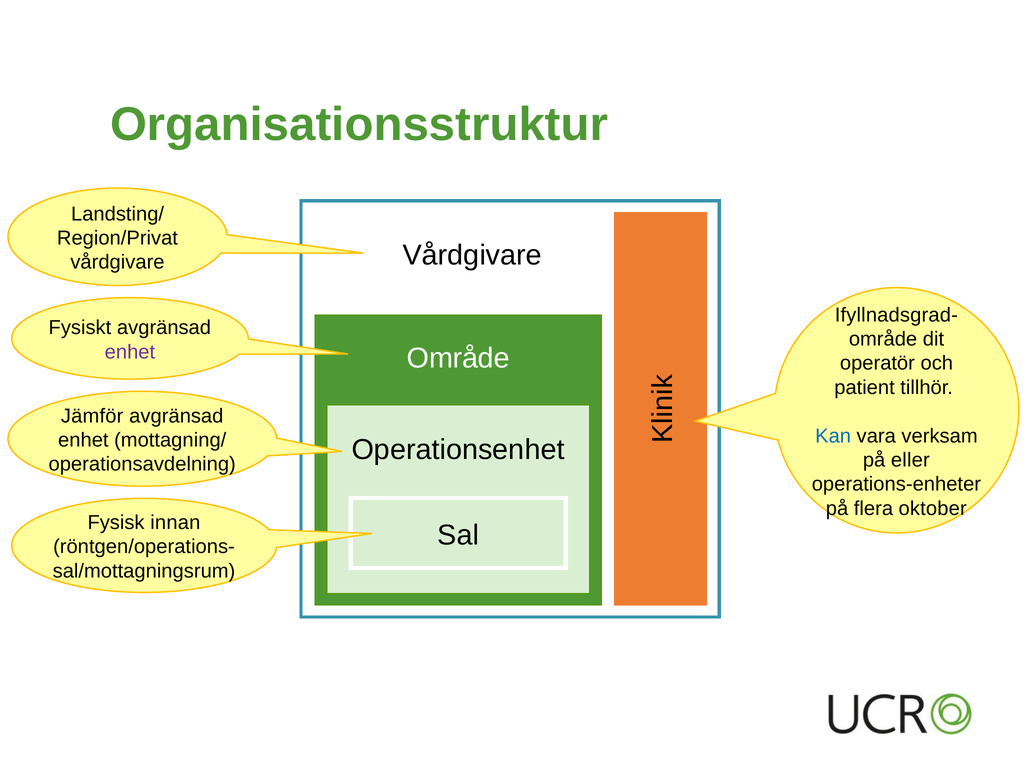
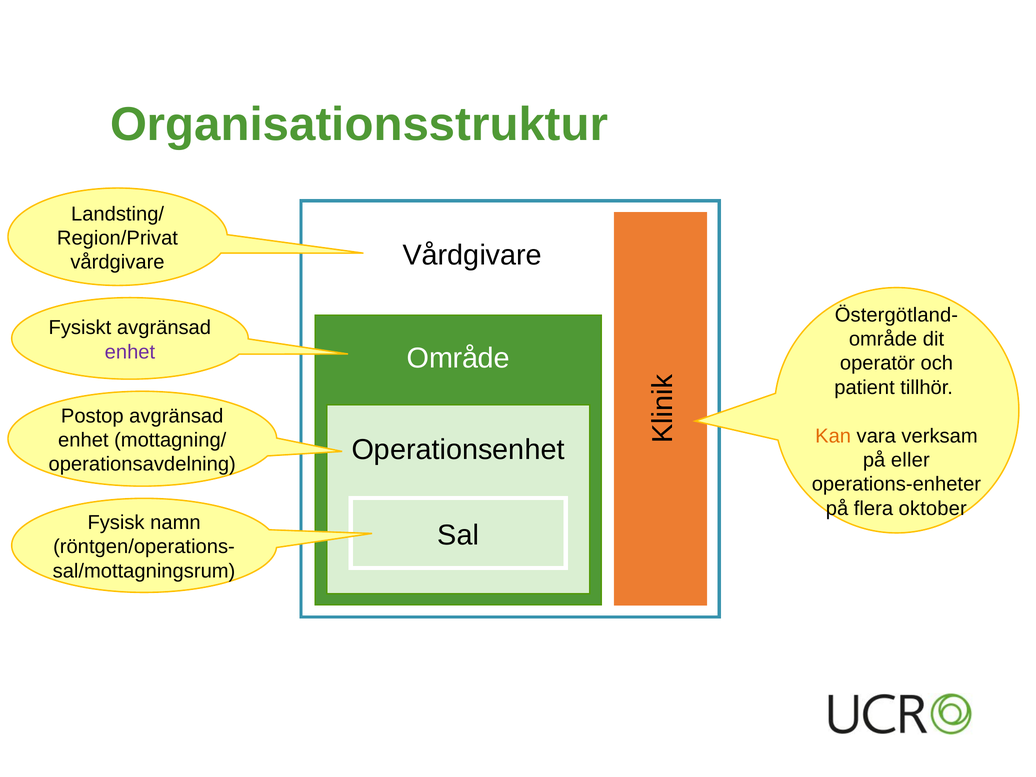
Ifyllnadsgrad-: Ifyllnadsgrad- -> Östergötland- (896, 315)
Jämför: Jämför -> Postop (92, 416)
Kan colour: blue -> orange (833, 436)
innan: innan -> namn (175, 523)
